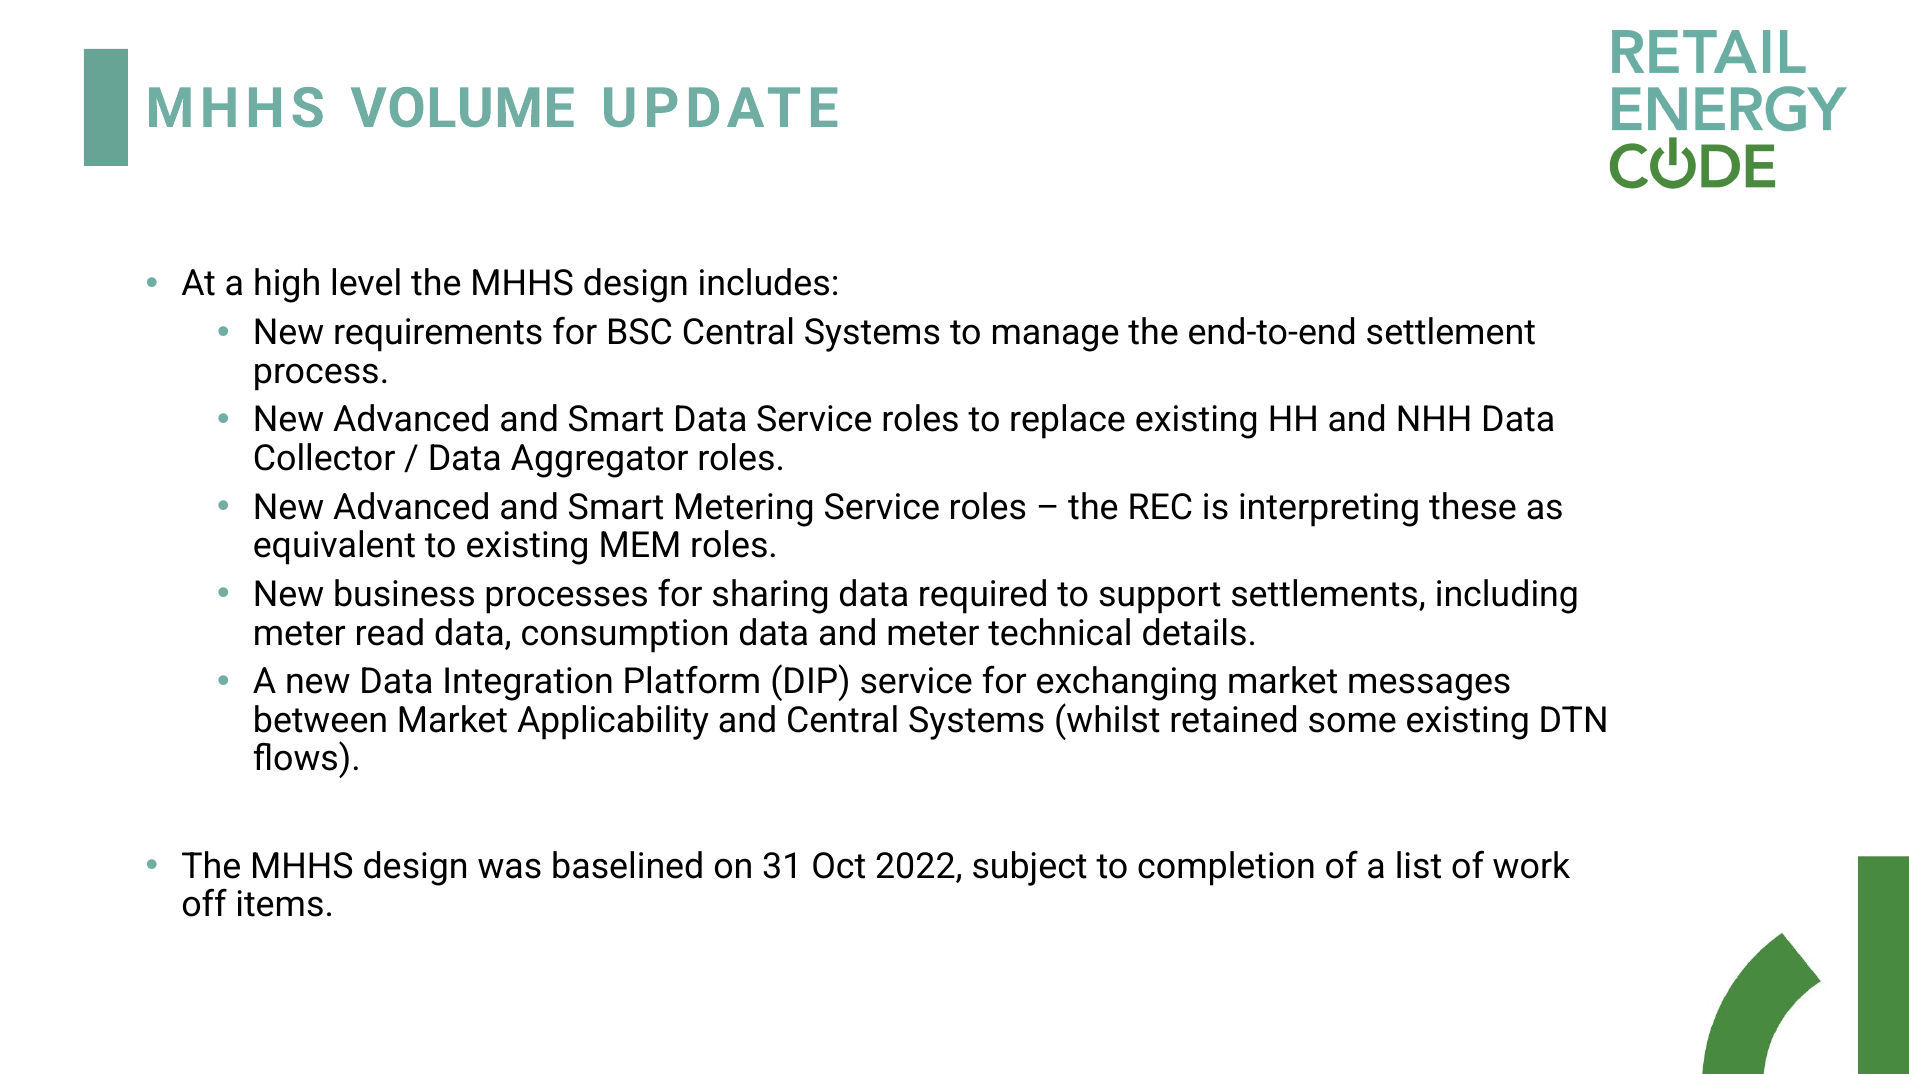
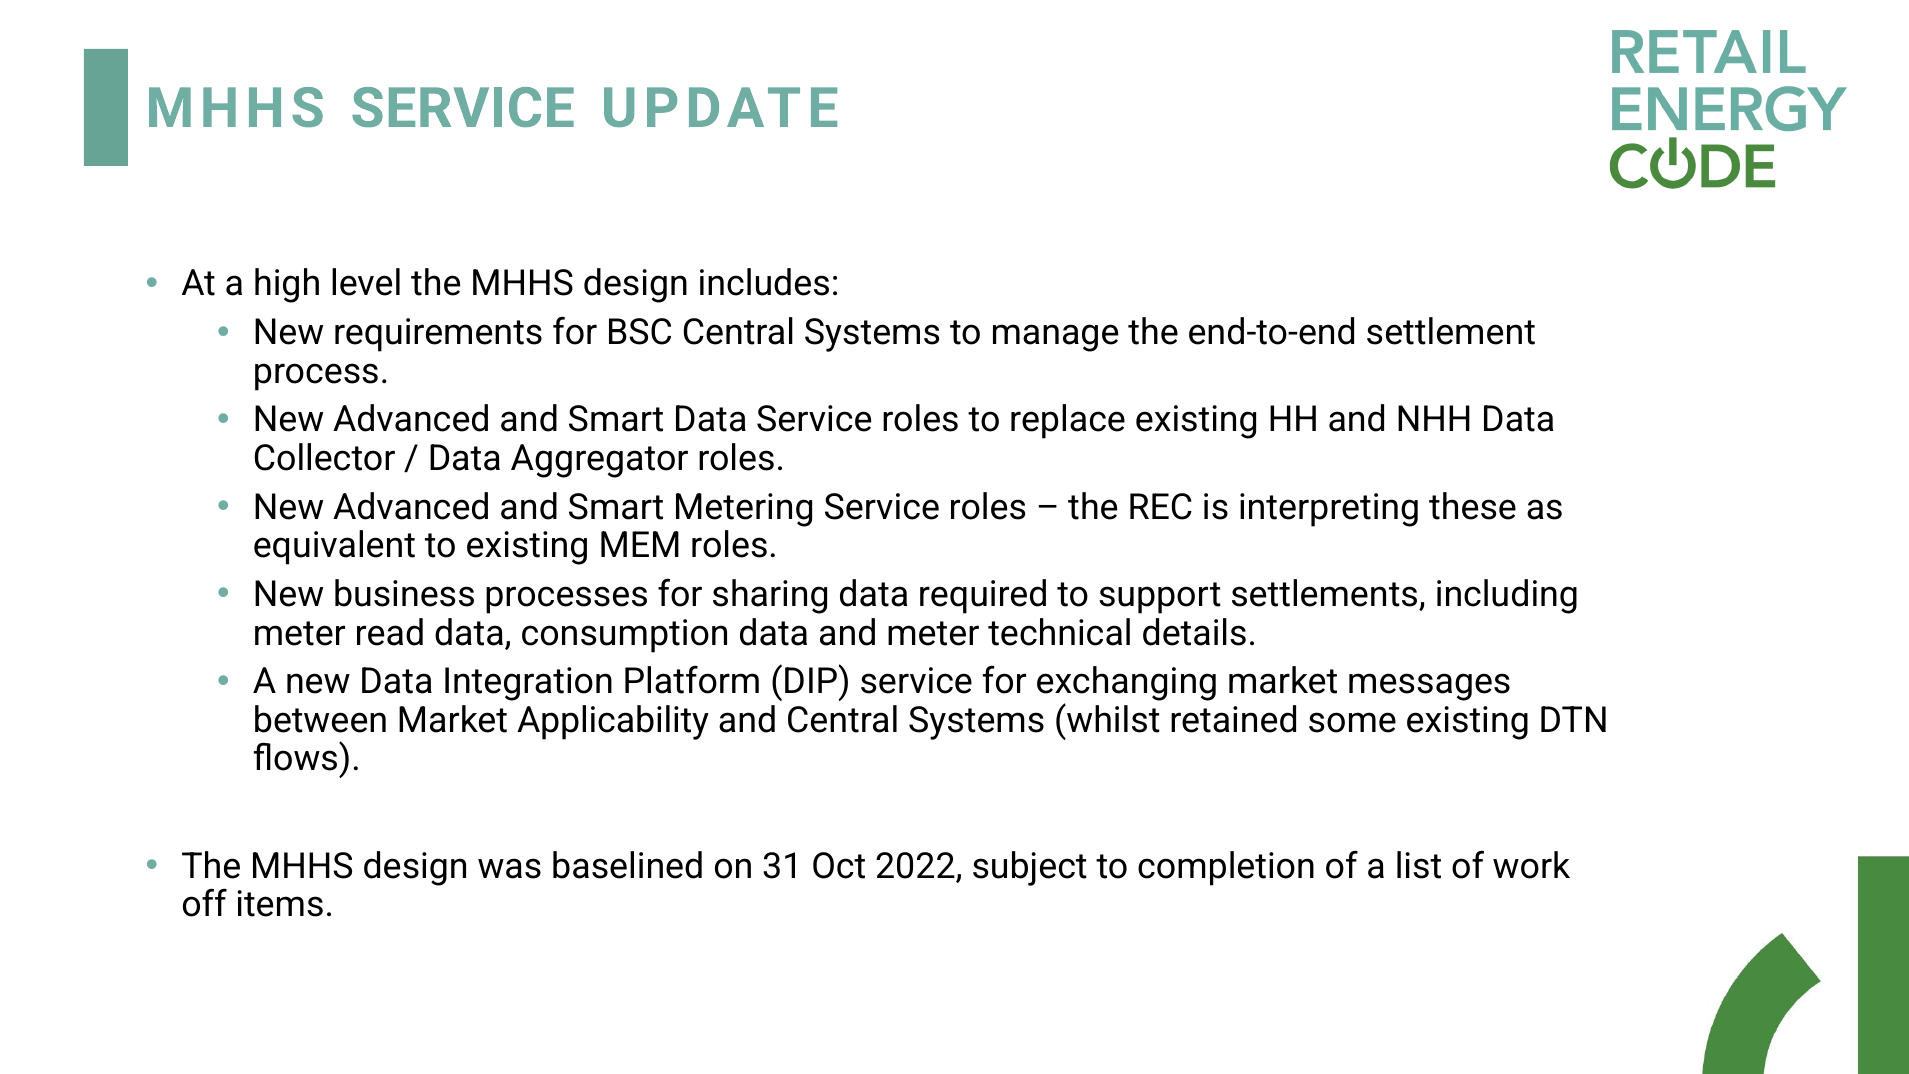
MHHS VOLUME: VOLUME -> SERVICE (463, 109)
